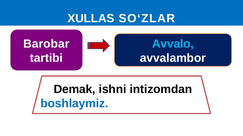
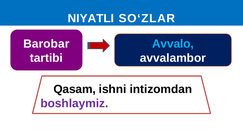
XULLAS: XULLAS -> NIYATLI (91, 19)
Demak: Demak -> Qasam (75, 90)
boshlaymiz colour: blue -> purple (74, 104)
